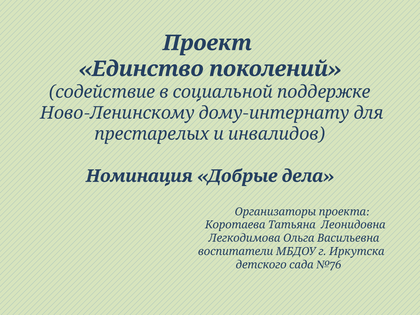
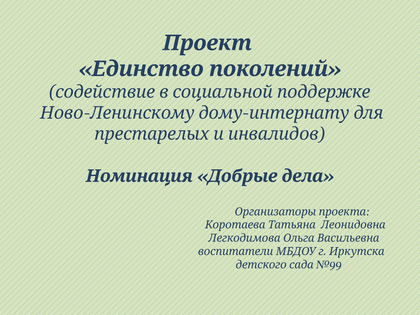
№76: №76 -> №99 (329, 265)
